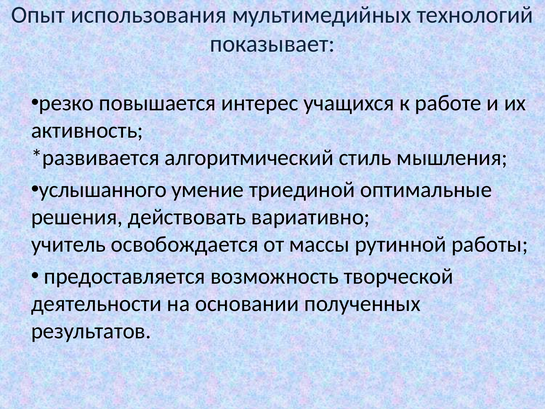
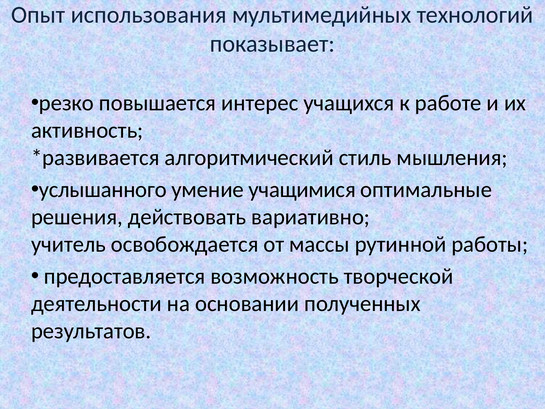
триединой: триединой -> учащимися (302, 190)
